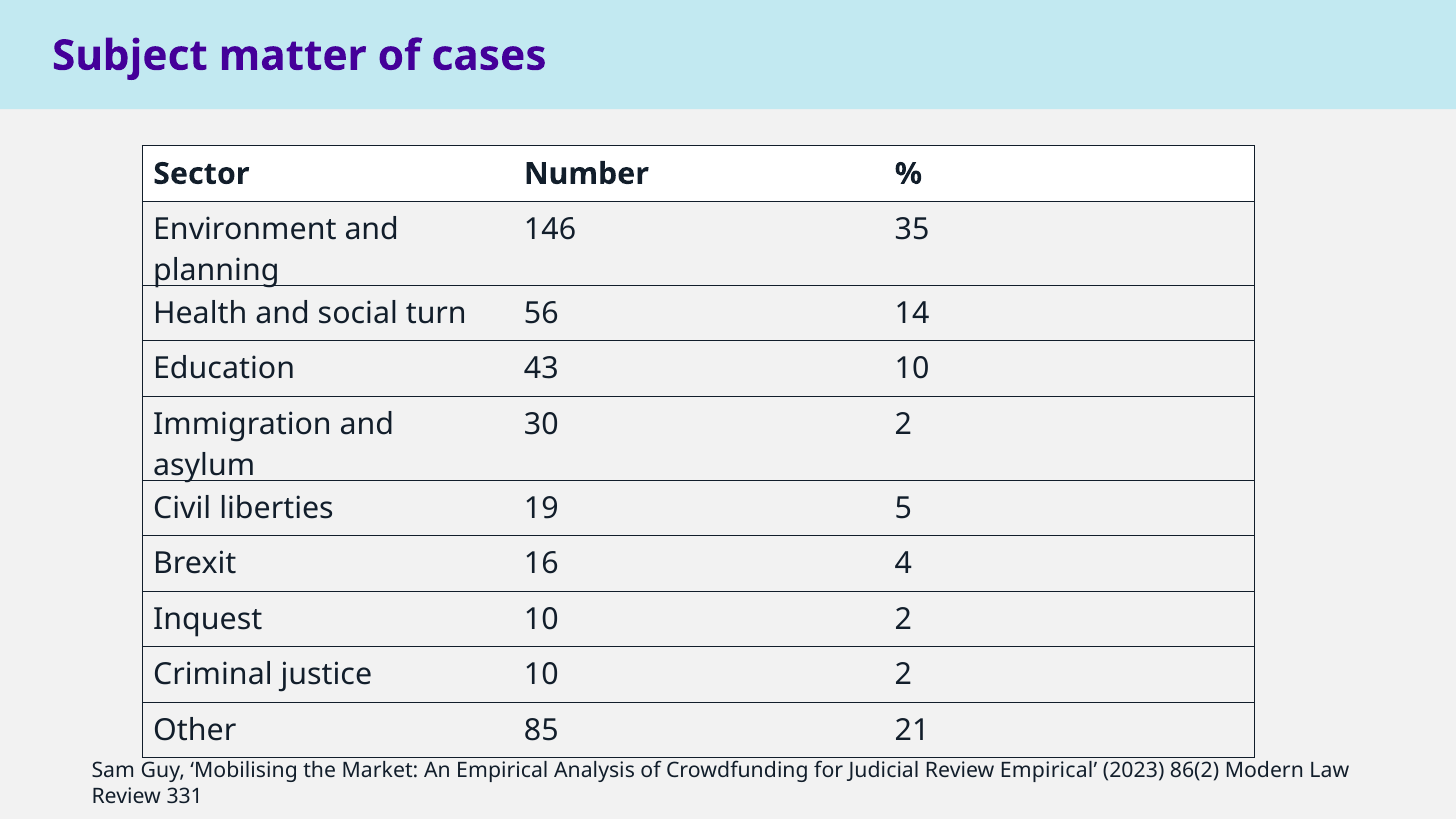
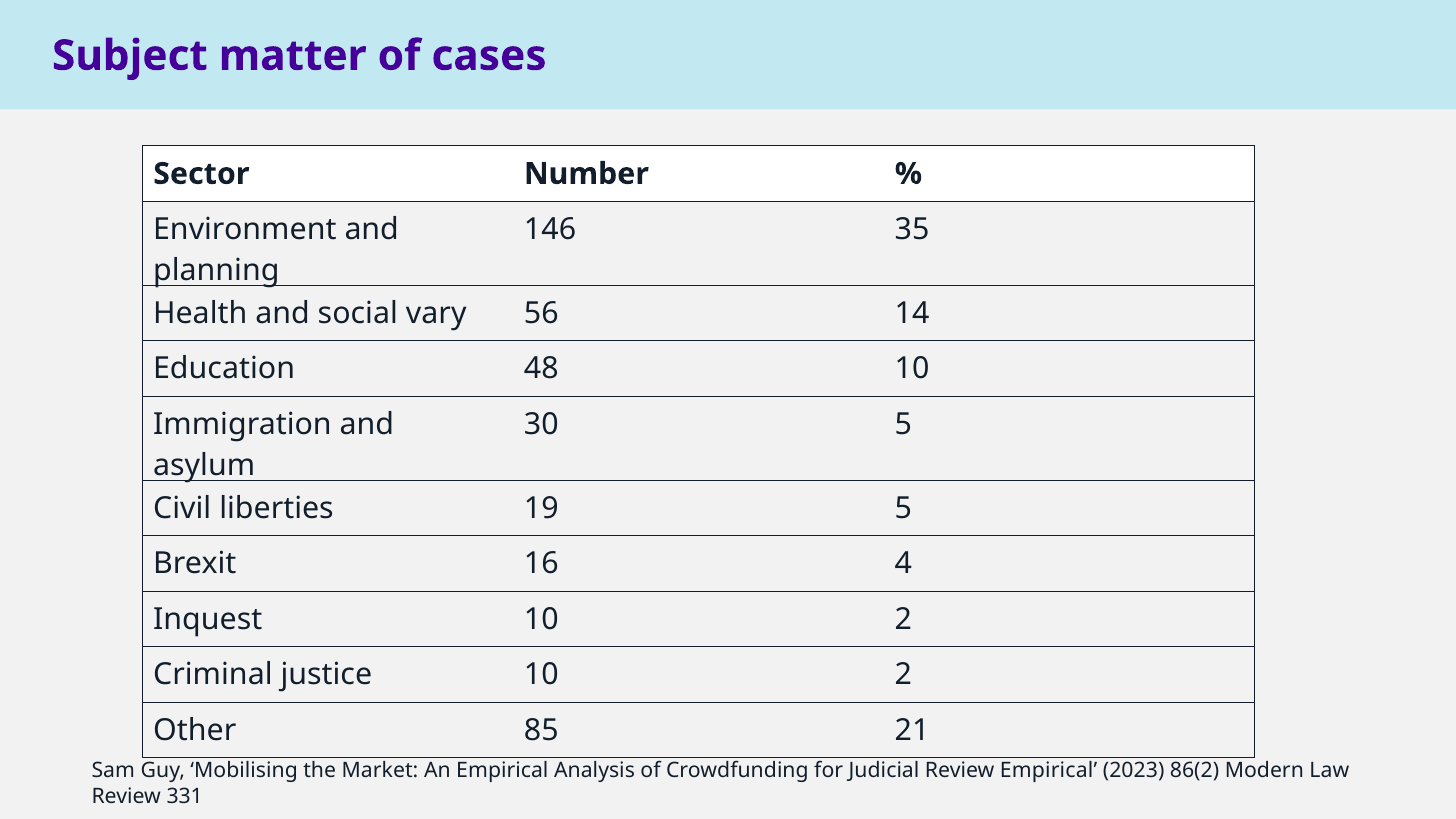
turn: turn -> vary (436, 313)
43: 43 -> 48 (541, 369)
30 2: 2 -> 5 (903, 424)
